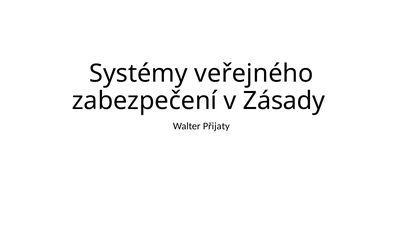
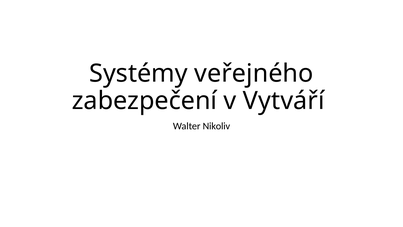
Zásady: Zásady -> Vytváří (284, 101)
Přijaty: Přijaty -> Nikoliv (216, 126)
